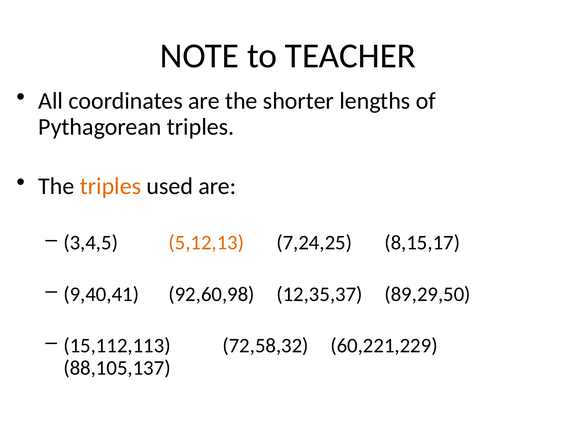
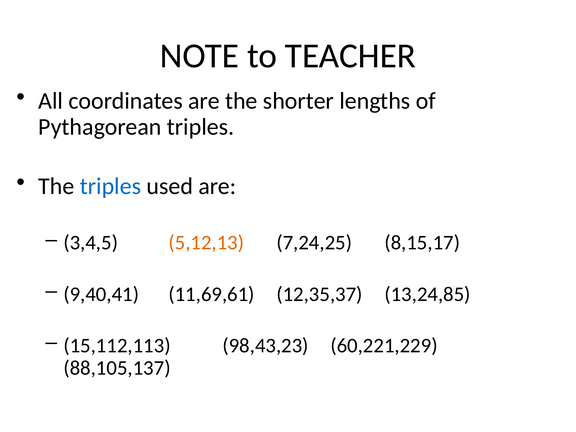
triples colour: orange -> blue (110, 186)
92,60,98: 92,60,98 -> 11,69,61 (212, 294)
89,29,50: 89,29,50 -> 13,24,85 (428, 294)
72,58,32: 72,58,32 -> 98,43,23 (266, 346)
